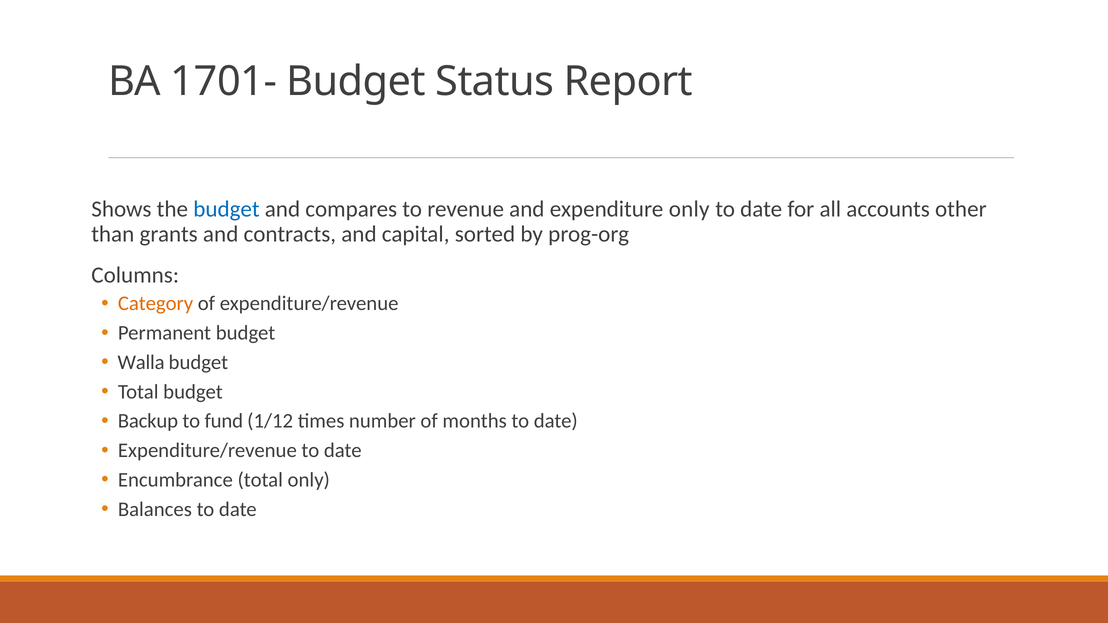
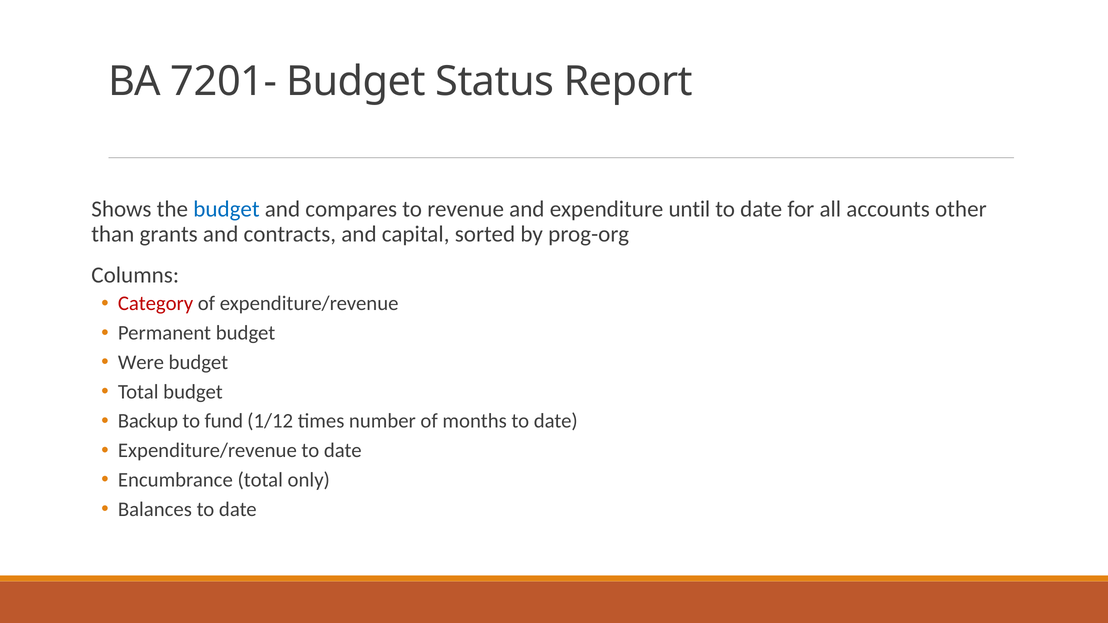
1701-: 1701- -> 7201- (224, 82)
expenditure only: only -> until (689, 209)
Category colour: orange -> red (156, 304)
Walla: Walla -> Were (141, 363)
